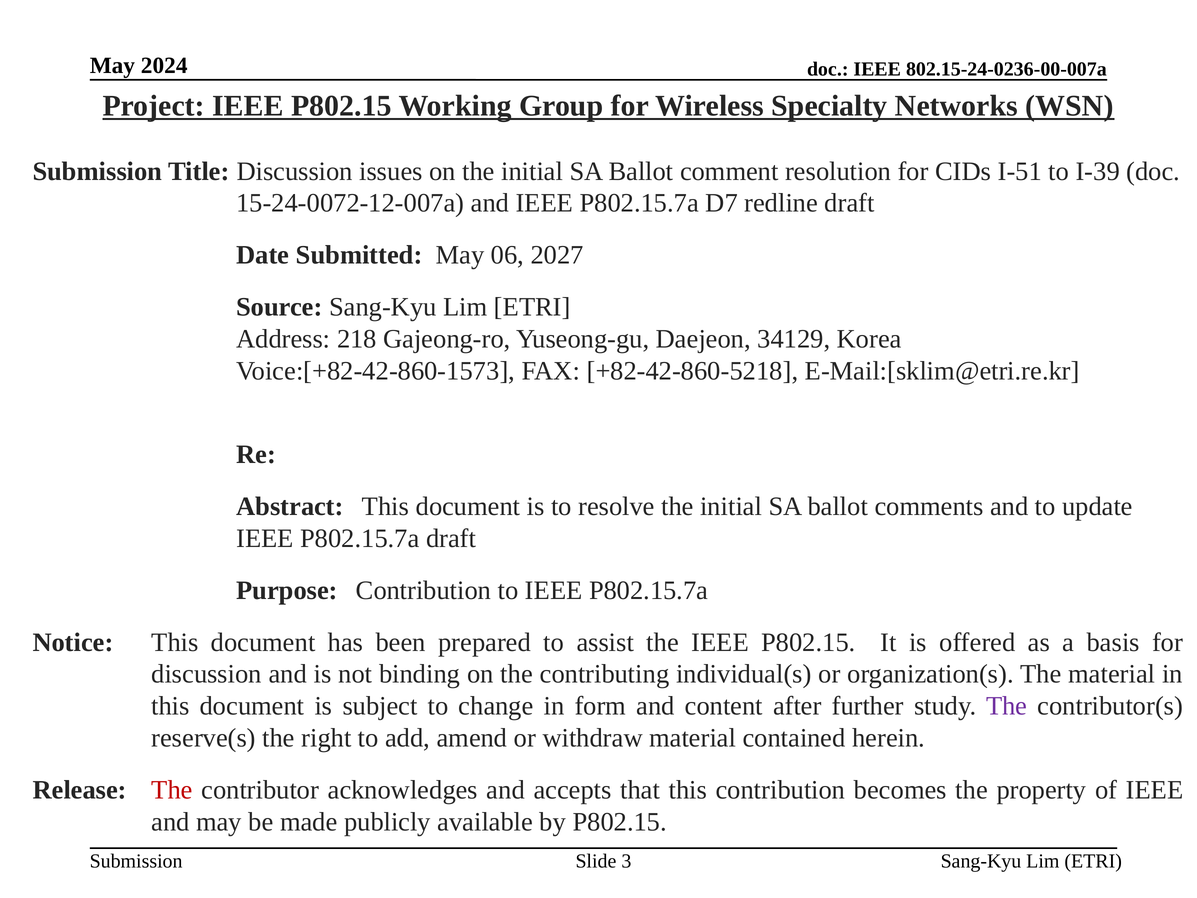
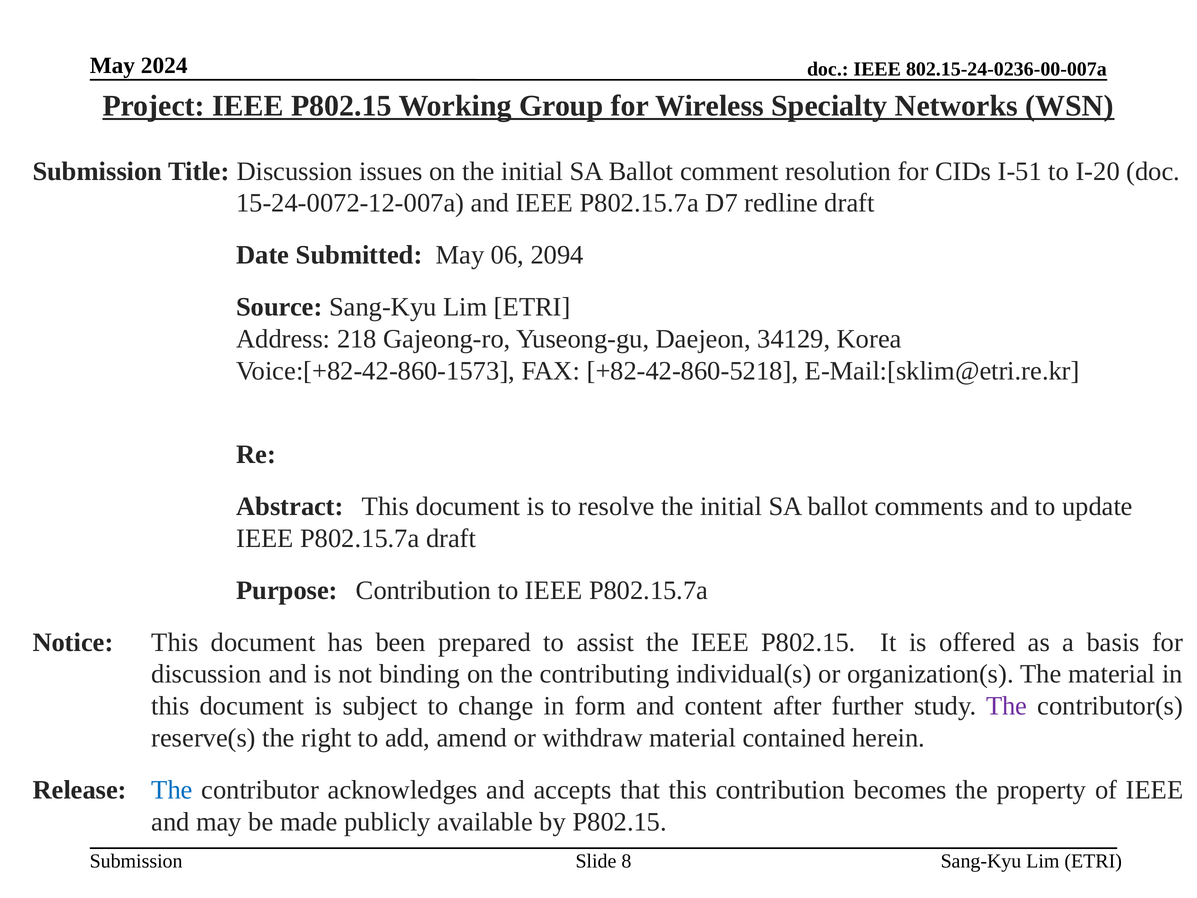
I-39: I-39 -> I-20 (1098, 171)
2027: 2027 -> 2094 (557, 255)
The colour: red -> blue (172, 790)
3: 3 -> 8 (626, 861)
